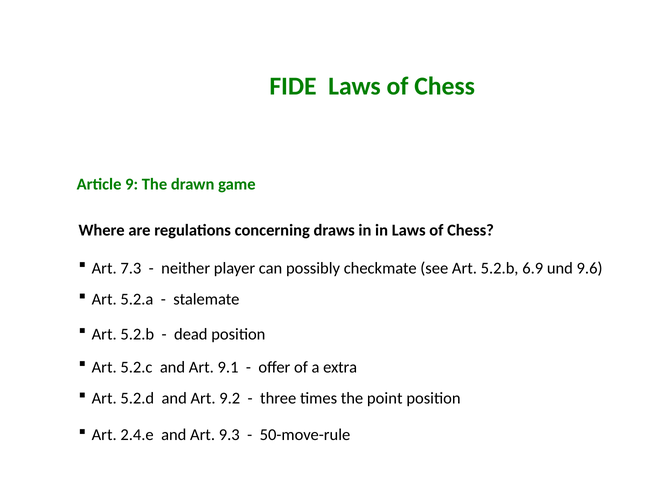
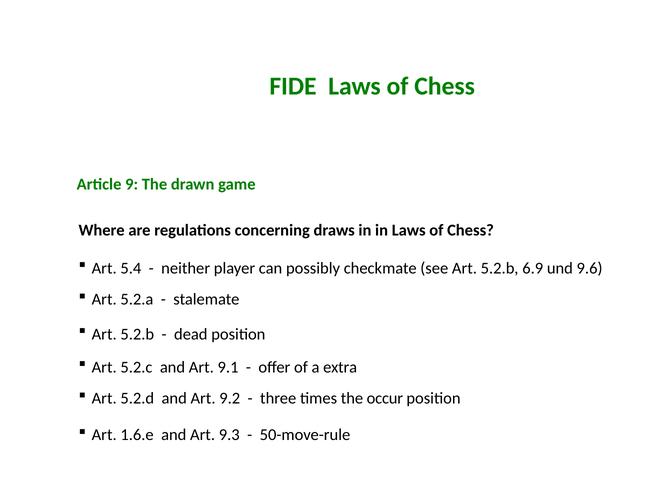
7.3: 7.3 -> 5.4 (131, 268)
point: point -> occur (385, 398)
2.4.e: 2.4.e -> 1.6.e (137, 435)
